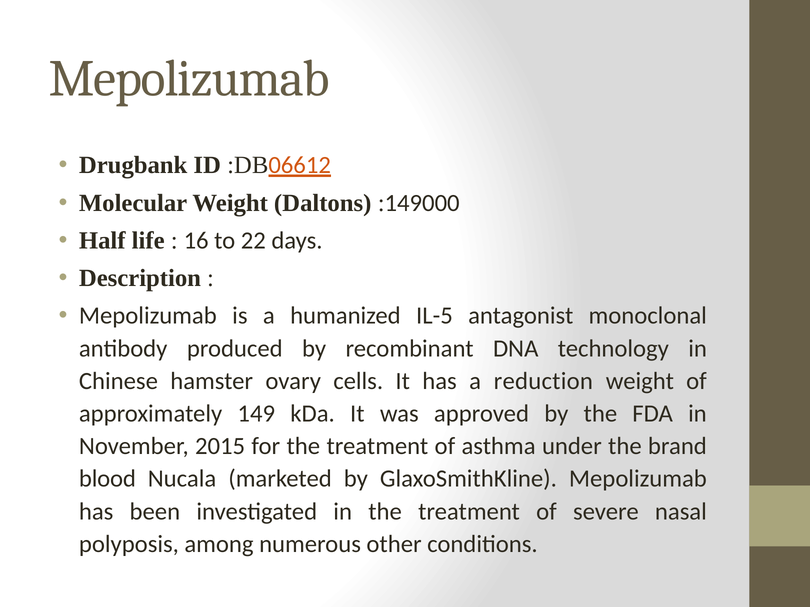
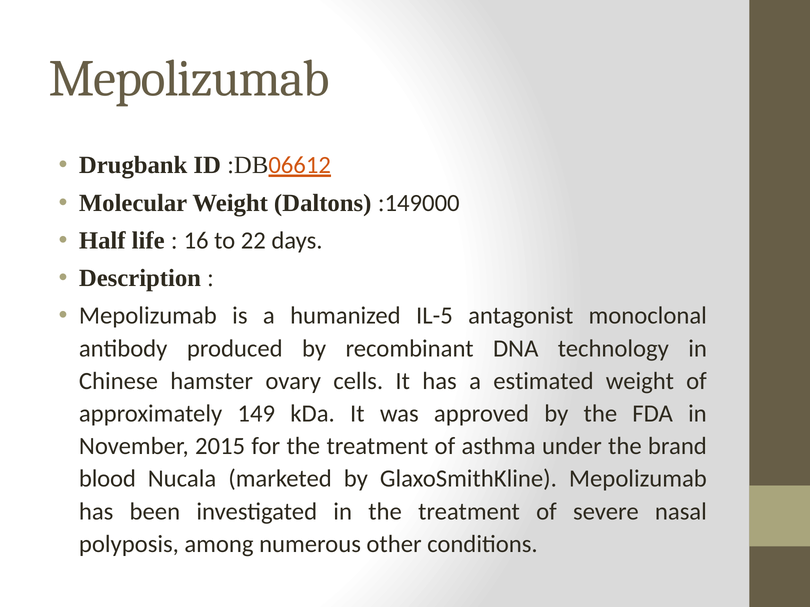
reduction: reduction -> estimated (543, 381)
